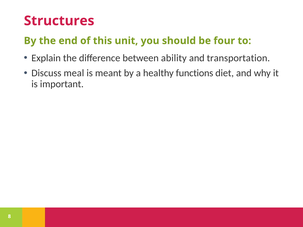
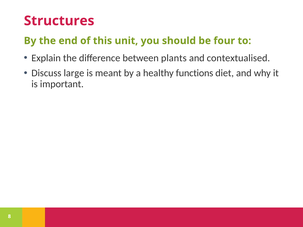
ability: ability -> plants (174, 58)
transportation: transportation -> contextualised (238, 58)
meal: meal -> large (74, 73)
